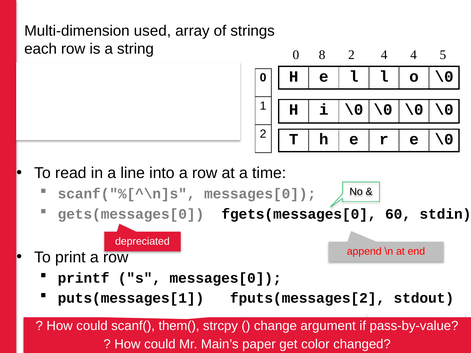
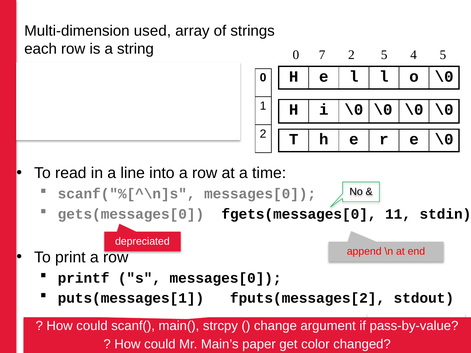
8: 8 -> 7 (322, 55)
2 4: 4 -> 5 (384, 55)
60: 60 -> 11 (398, 214)
them(: them( -> main( (179, 326)
